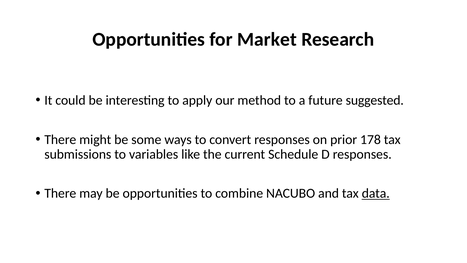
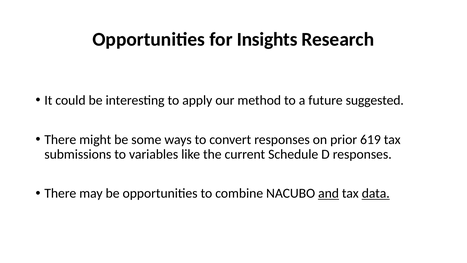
Market: Market -> Insights (267, 39)
178: 178 -> 619 (370, 139)
and underline: none -> present (329, 193)
